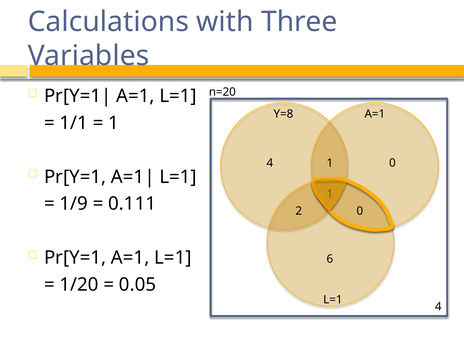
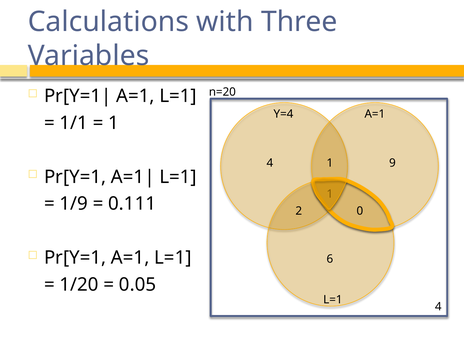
Y=8: Y=8 -> Y=4 (283, 114)
1 0: 0 -> 9 (392, 163)
